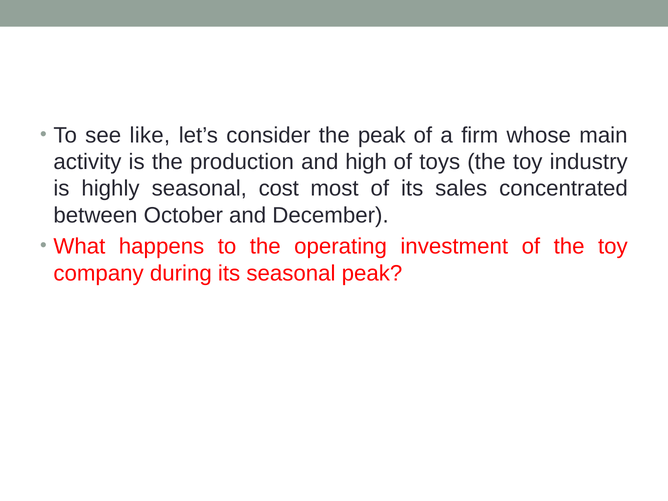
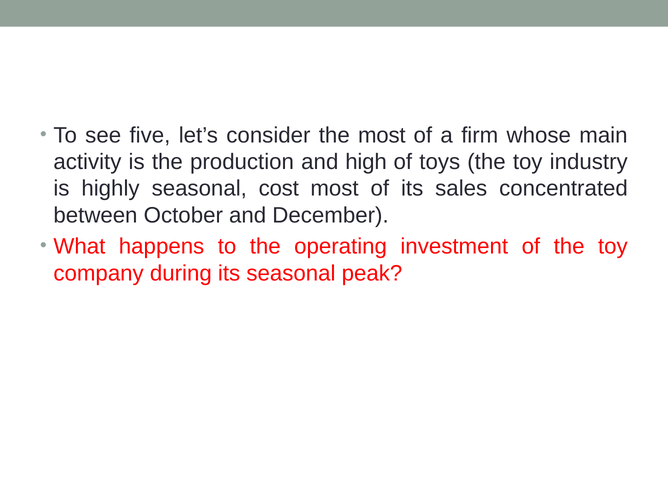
like: like -> five (150, 135)
the peak: peak -> most (382, 135)
